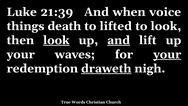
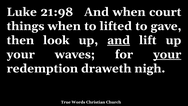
21:39: 21:39 -> 21:98 (57, 12)
voice: voice -> court (165, 12)
things death: death -> when (64, 26)
to look: look -> gave (166, 26)
look underline: present -> none (56, 40)
draweth underline: present -> none (106, 68)
